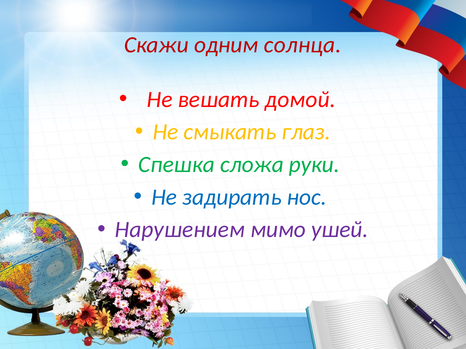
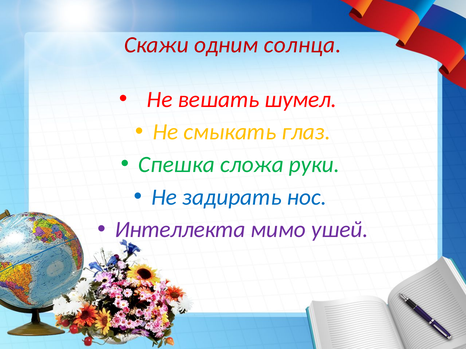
домой: домой -> шумел (301, 99)
Нарушением: Нарушением -> Интеллекта (180, 230)
